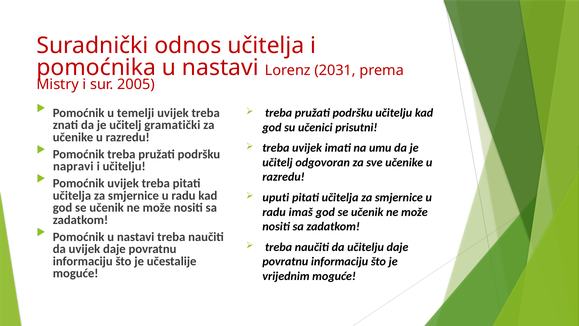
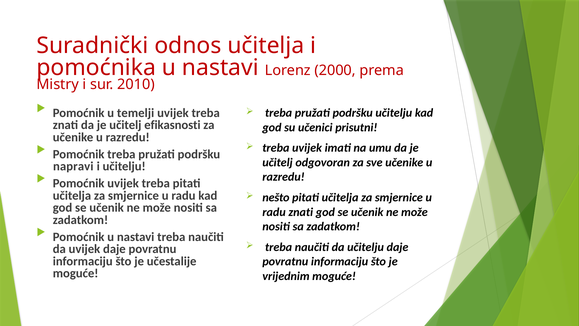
2031: 2031 -> 2000 (335, 70)
2005: 2005 -> 2010 (136, 84)
gramatički: gramatički -> efikasnosti (172, 125)
uputi: uputi -> nešto (276, 197)
radu imaš: imaš -> znati (301, 212)
